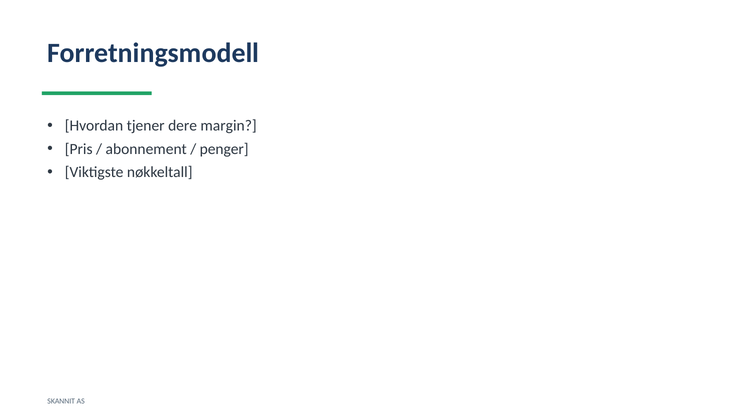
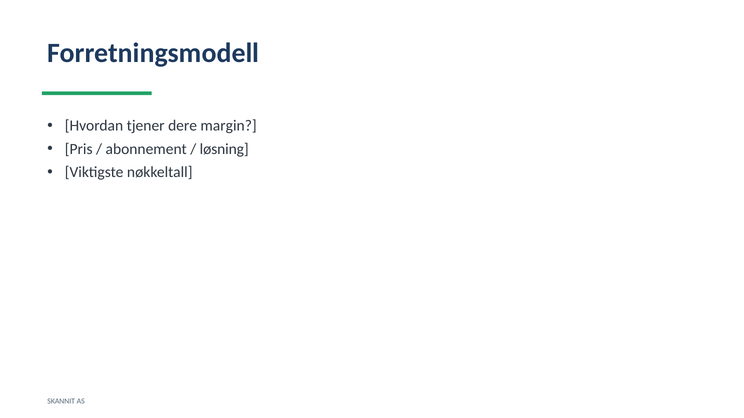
penger: penger -> løsning (224, 149)
